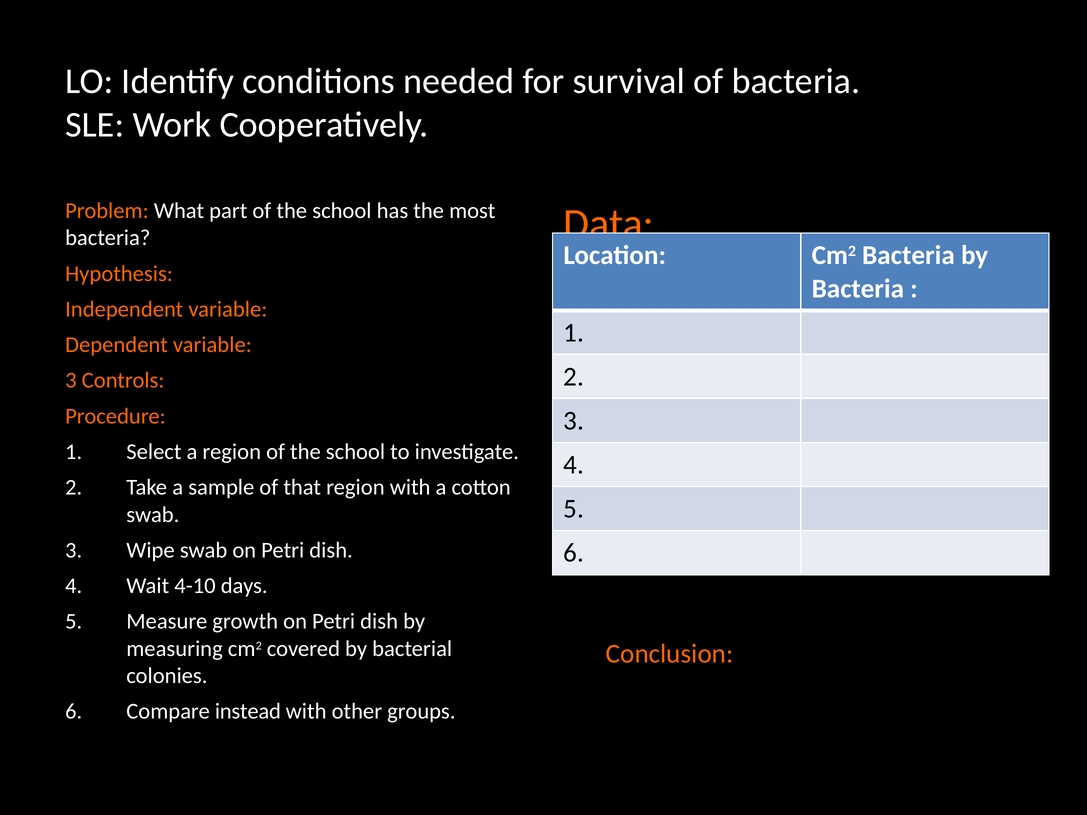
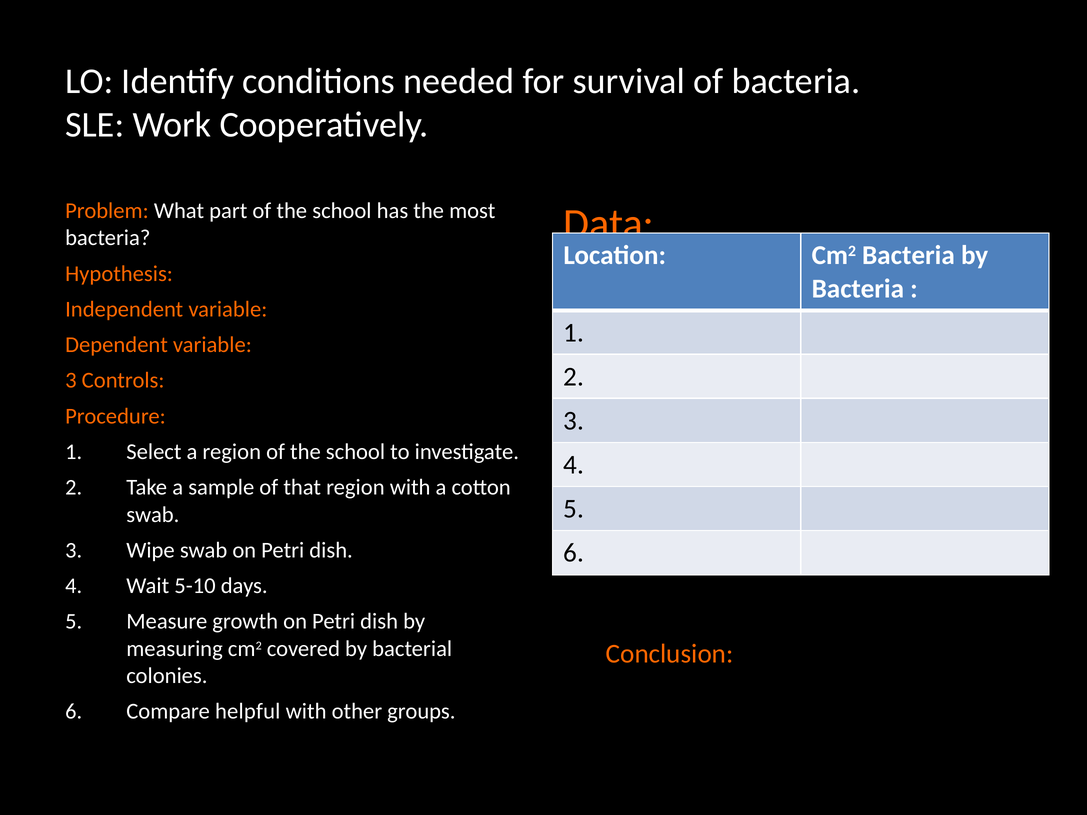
4-10: 4-10 -> 5-10 (195, 586)
instead: instead -> helpful (248, 712)
